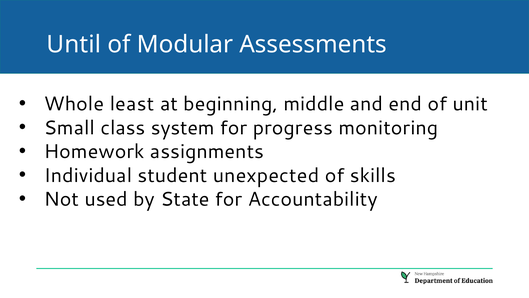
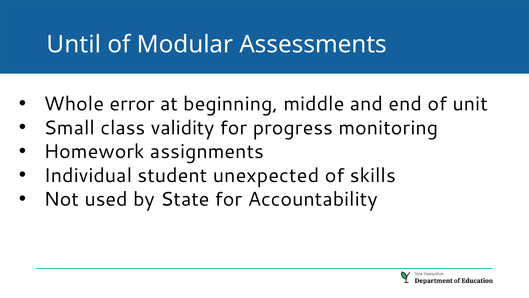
least: least -> error (132, 104)
system: system -> validity (183, 128)
